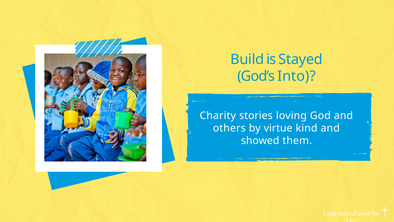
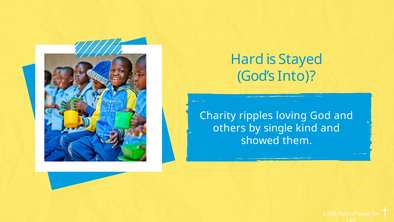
Build: Build -> Hard (247, 59)
stories: stories -> ripples (256, 116)
virtue: virtue -> single (278, 128)
